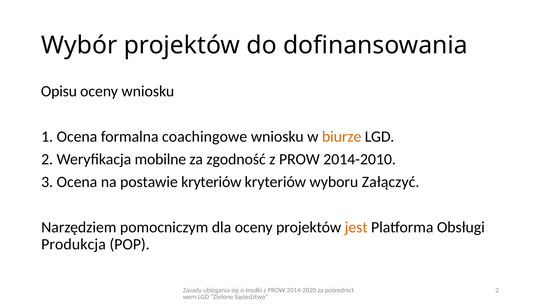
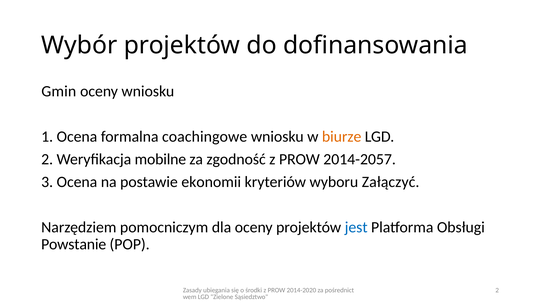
Opisu: Opisu -> Gmin (59, 91)
2014-2010: 2014-2010 -> 2014-2057 (360, 159)
postawie kryteriów: kryteriów -> ekonomii (211, 182)
jest colour: orange -> blue (356, 227)
Produkcja: Produkcja -> Powstanie (74, 244)
